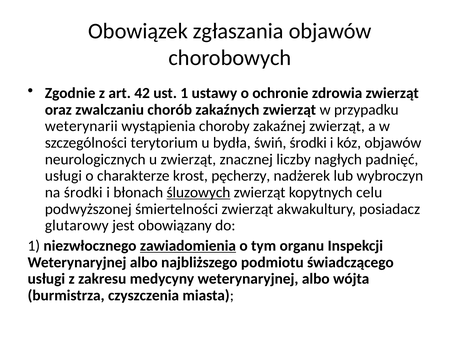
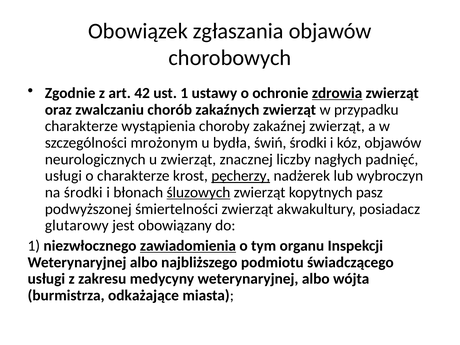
zdrowia underline: none -> present (337, 93)
weterynarii: weterynarii -> charakterze (81, 126)
terytorium: terytorium -> mrożonym (164, 143)
pęcherzy underline: none -> present (241, 176)
celu: celu -> pasz (369, 192)
czyszczenia: czyszczenia -> odkażające (143, 295)
